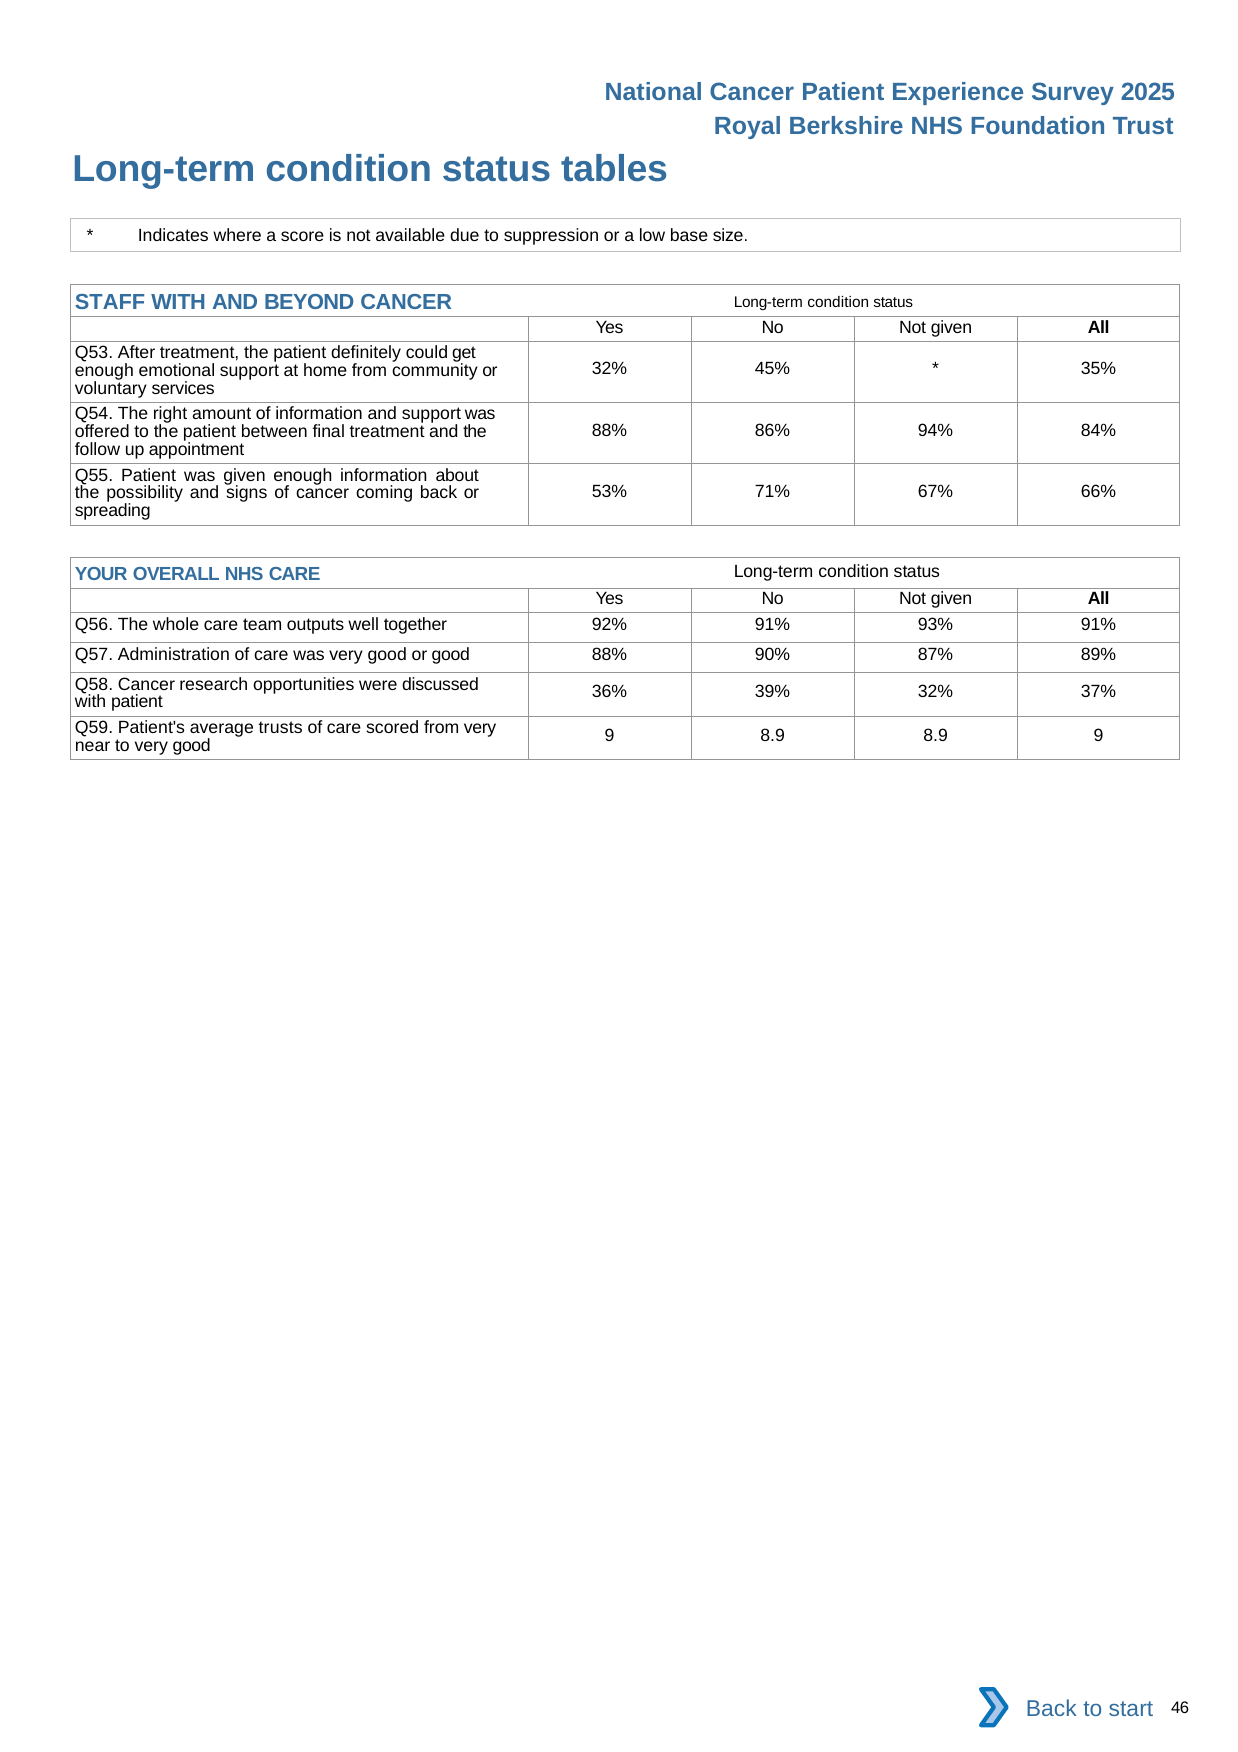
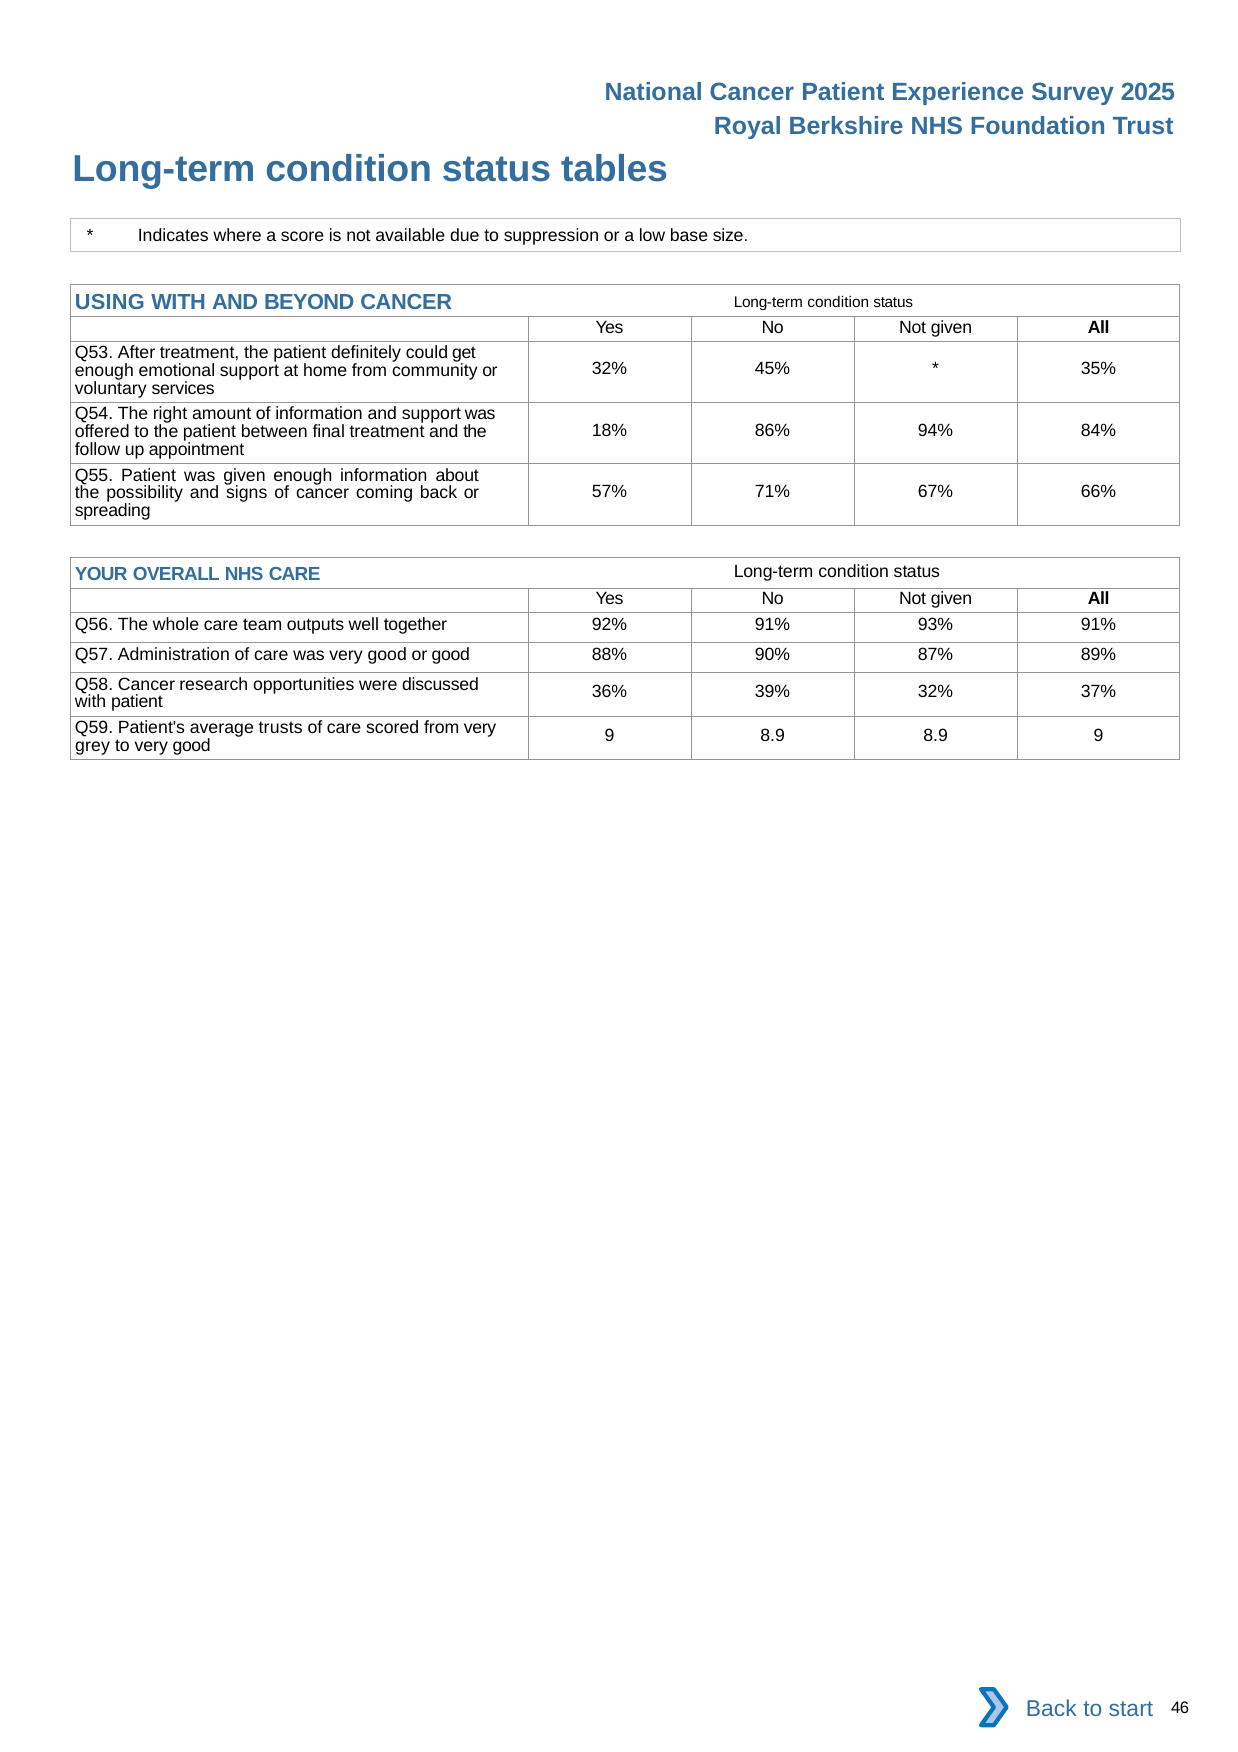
STAFF: STAFF -> USING (110, 303)
88%: 88% -> 18% (609, 430)
53%: 53% -> 57% (609, 492)
near: near -> grey (93, 746)
